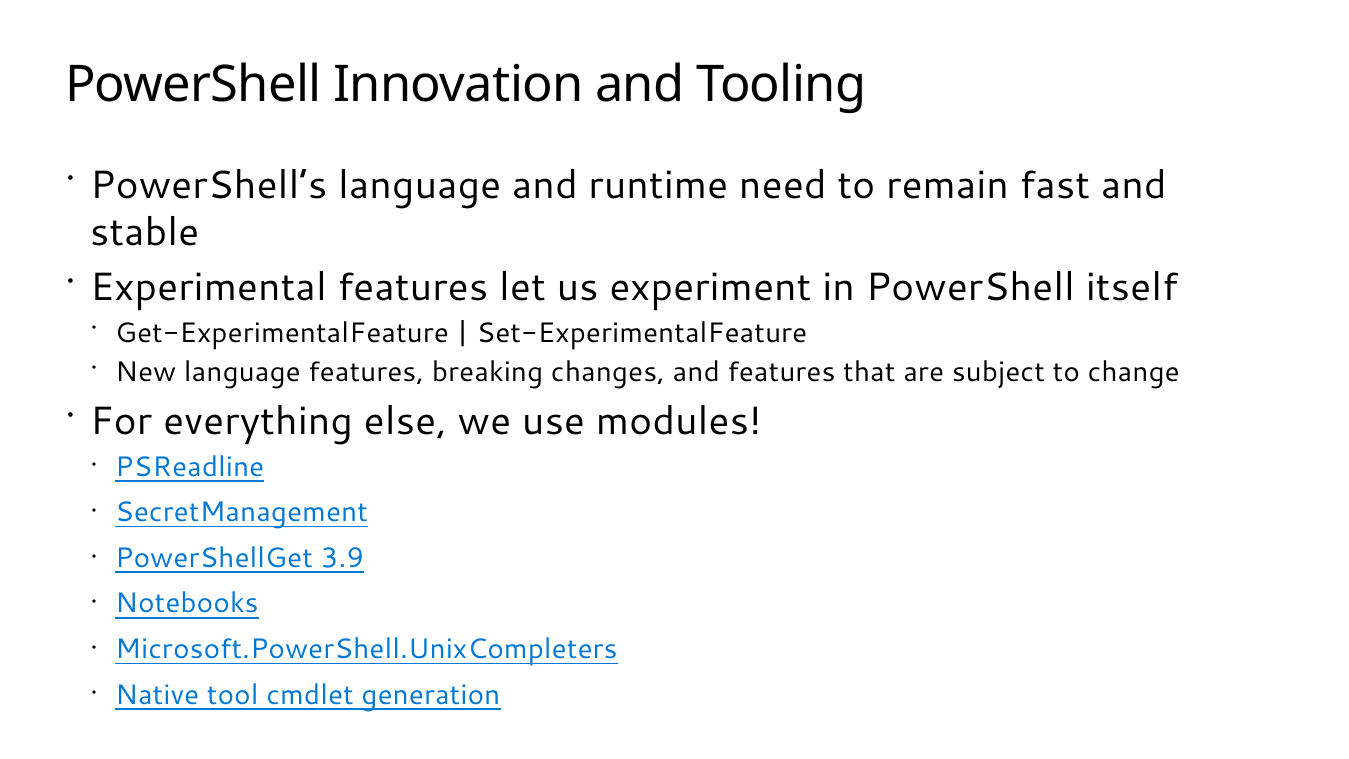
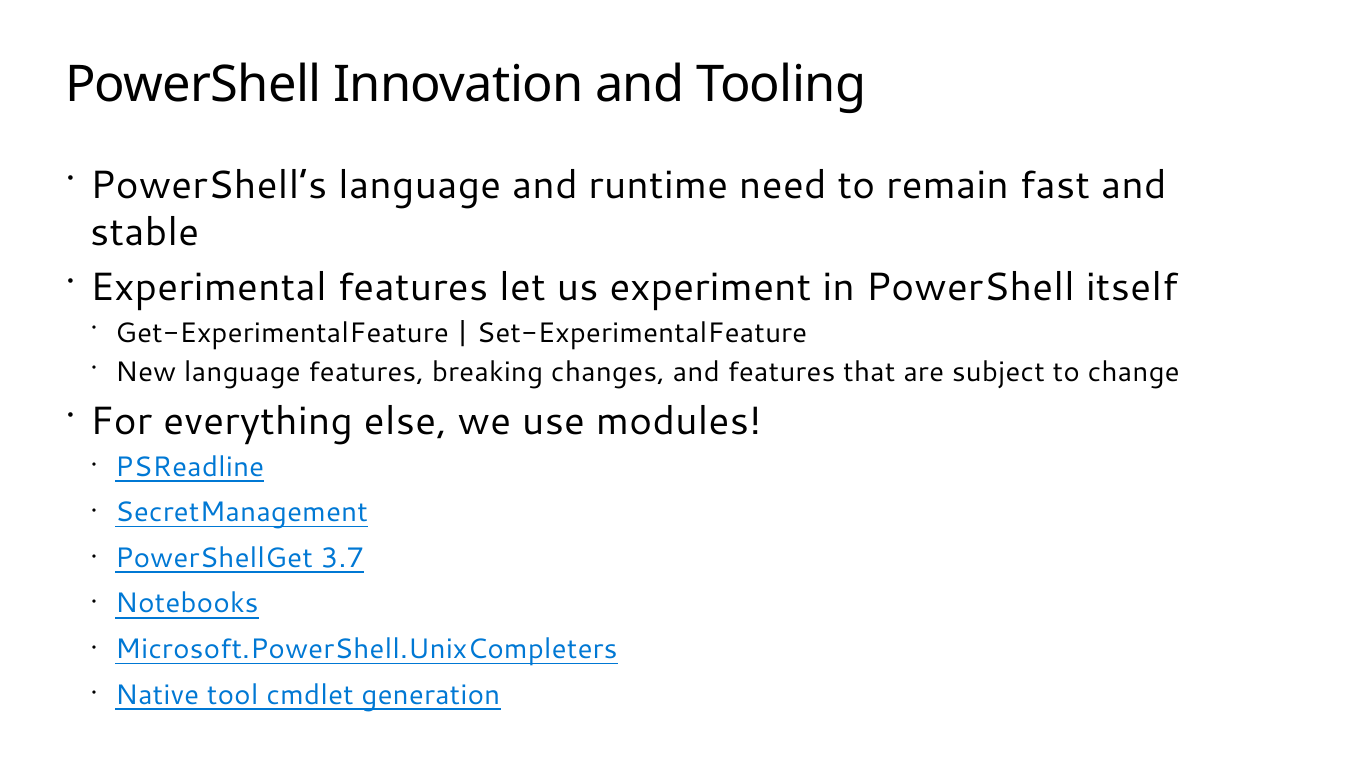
3.9: 3.9 -> 3.7 (342, 558)
